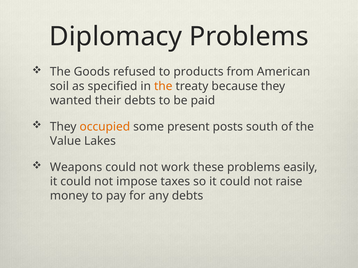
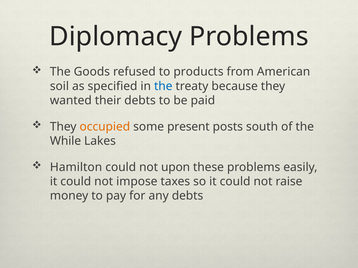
the colour: orange -> blue (163, 86)
Value: Value -> While (65, 141)
Weapons: Weapons -> Hamilton (76, 167)
work: work -> upon (176, 167)
